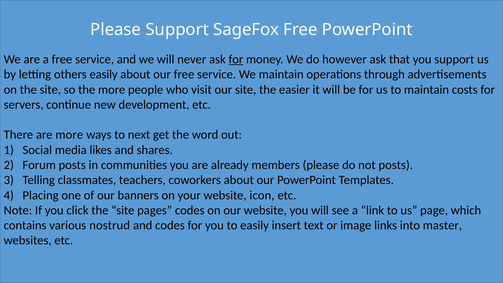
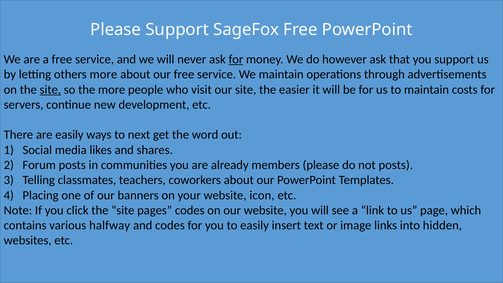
others easily: easily -> more (103, 74)
site underline: none -> present (50, 90)
are more: more -> easily (69, 135)
nostrud: nostrud -> halfway (110, 225)
master: master -> hidden (442, 225)
